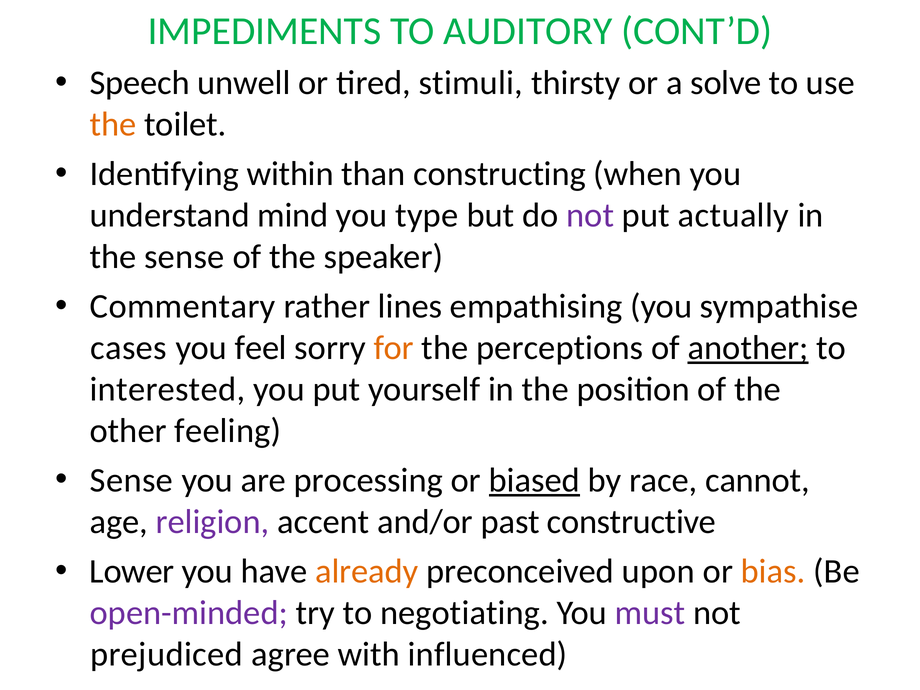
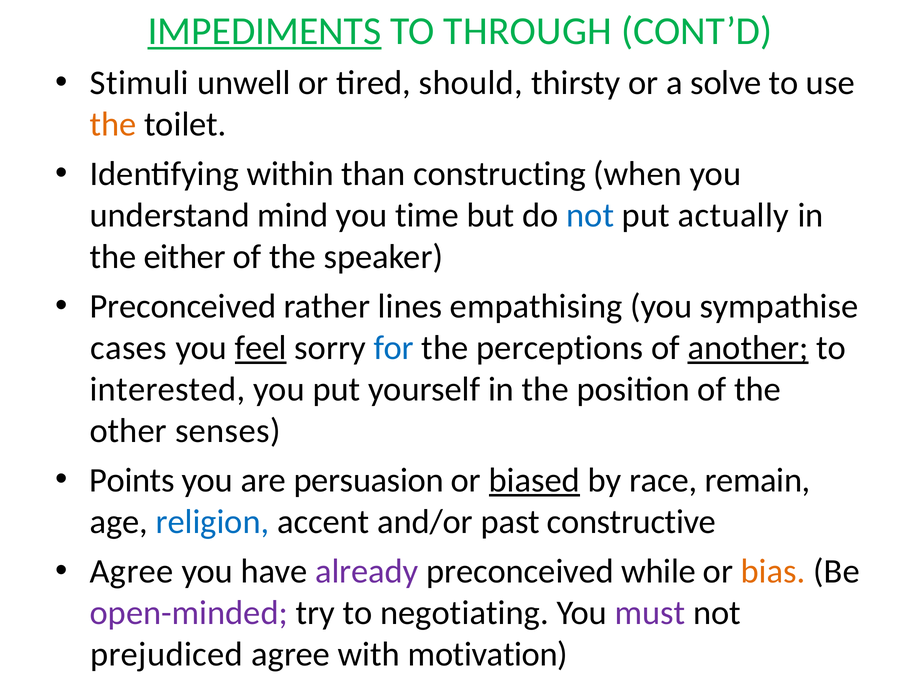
IMPEDIMENTS underline: none -> present (264, 31)
AUDITORY: AUDITORY -> THROUGH (528, 31)
Speech: Speech -> Stimuli (139, 83)
stimuli: stimuli -> should (471, 83)
type: type -> time (427, 215)
not colour: purple -> blue (590, 215)
the sense: sense -> either (185, 257)
Commentary: Commentary -> Preconceived (183, 306)
feel underline: none -> present (261, 348)
for colour: orange -> blue (394, 348)
feeling: feeling -> senses (228, 431)
Sense: Sense -> Points (132, 480)
processing: processing -> persuasion (369, 480)
cannot: cannot -> remain (758, 480)
religion colour: purple -> blue (212, 522)
Lower: Lower -> Agree (132, 571)
already colour: orange -> purple (367, 571)
upon: upon -> while (659, 571)
influenced: influenced -> motivation (488, 654)
